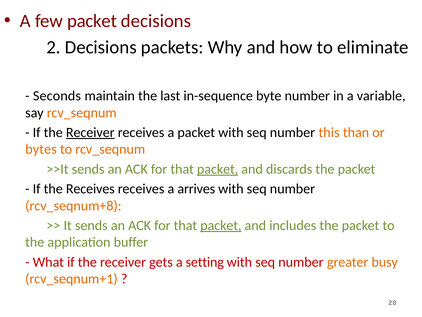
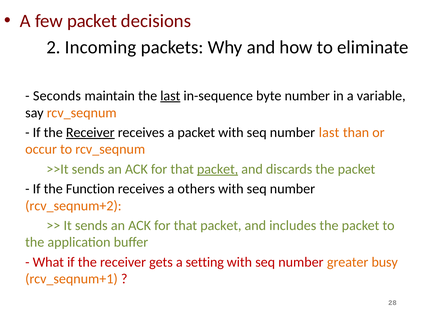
2 Decisions: Decisions -> Incoming (101, 47)
last underline: none -> present (170, 96)
number this: this -> last (329, 132)
bytes: bytes -> occur (41, 149)
the Receives: Receives -> Function (90, 188)
arrives: arrives -> others (196, 188)
rcv_seqnum+8: rcv_seqnum+8 -> rcv_seqnum+2 (73, 205)
packet underline: present -> none (221, 225)
